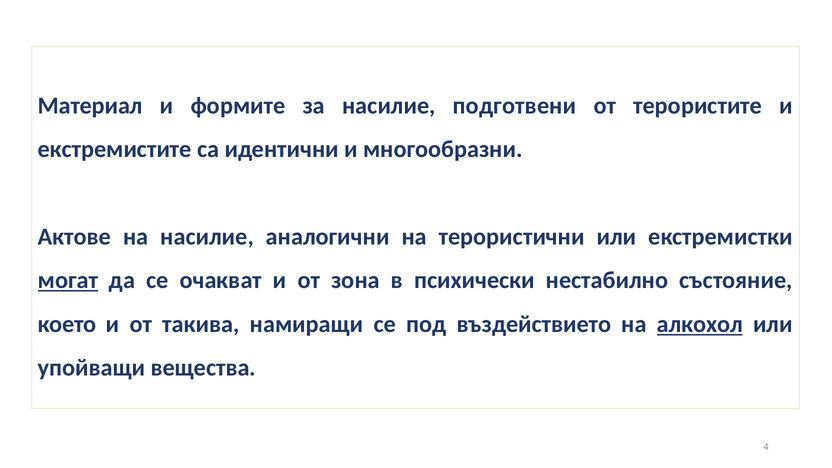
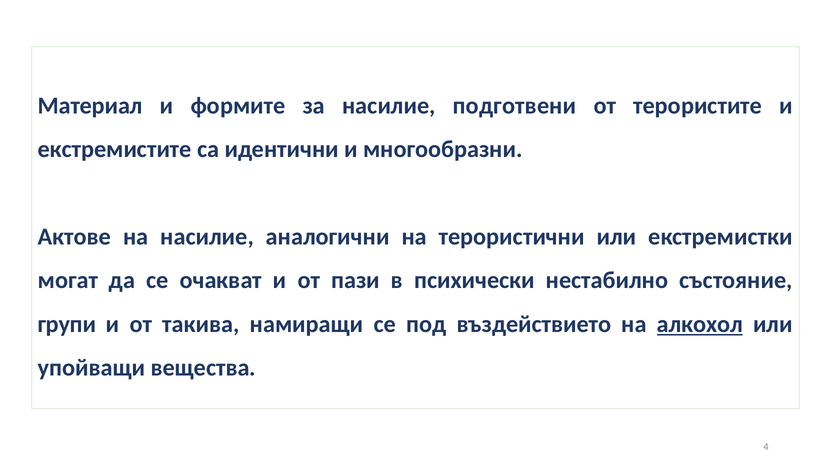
могат underline: present -> none (68, 280)
зона: зона -> пази (355, 280)
което: което -> групи (67, 324)
